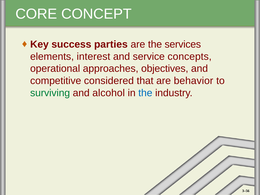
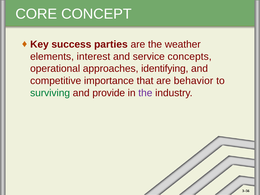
services: services -> weather (183, 44)
objectives: objectives -> identifying (165, 69)
considered: considered -> importance (109, 81)
alcohol: alcohol -> provide (109, 93)
the colour: blue -> purple (145, 93)
